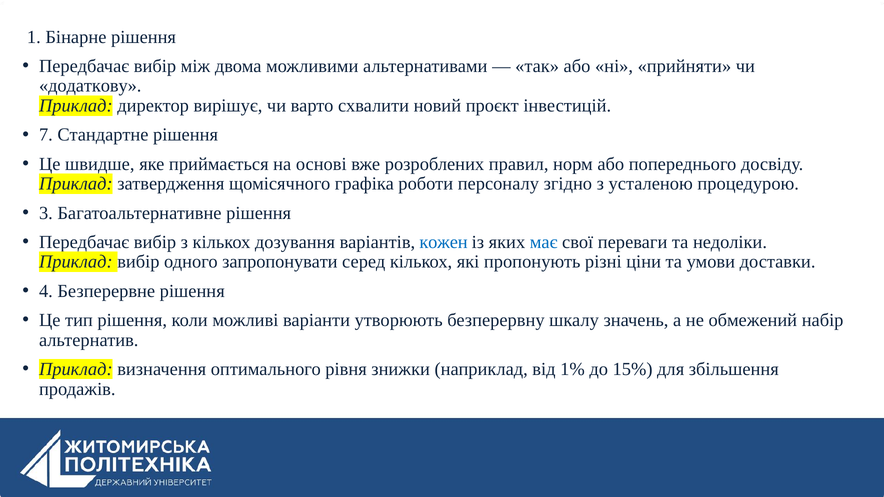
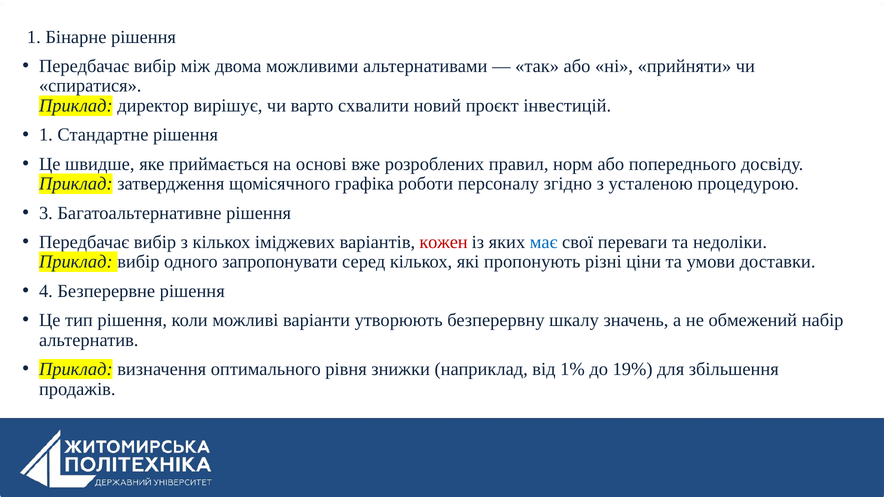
додаткову: додаткову -> спиратися (90, 86)
7: 7 -> 1 (46, 135)
дозування: дозування -> іміджевих (295, 242)
кожен colour: blue -> red (444, 242)
15%: 15% -> 19% (633, 369)
